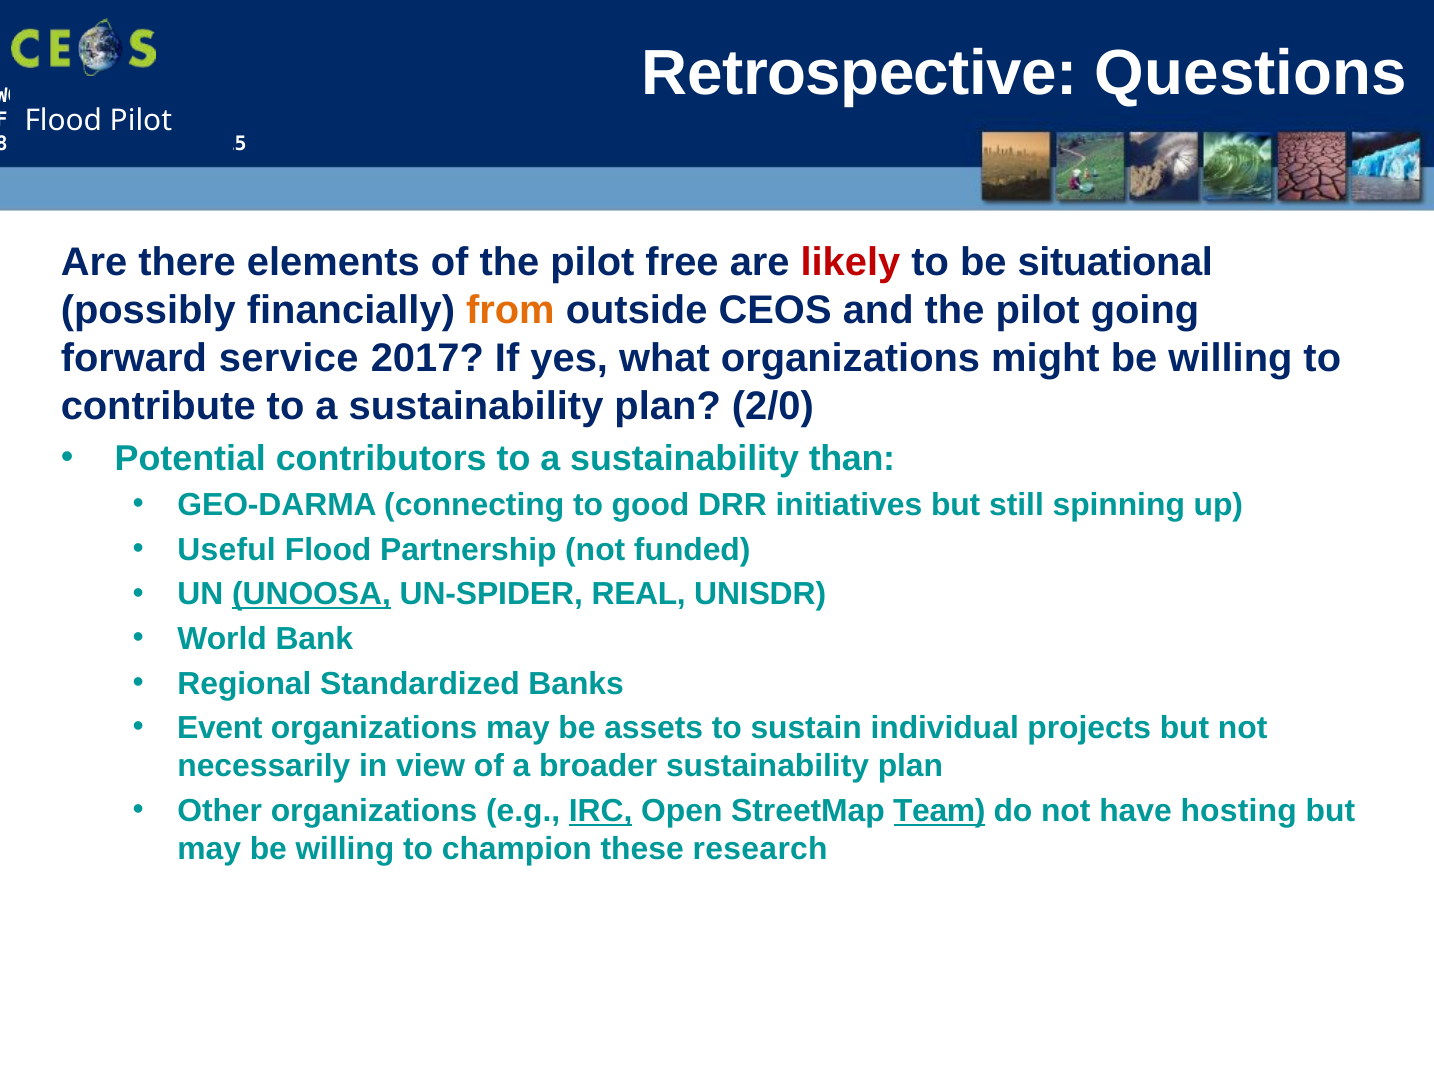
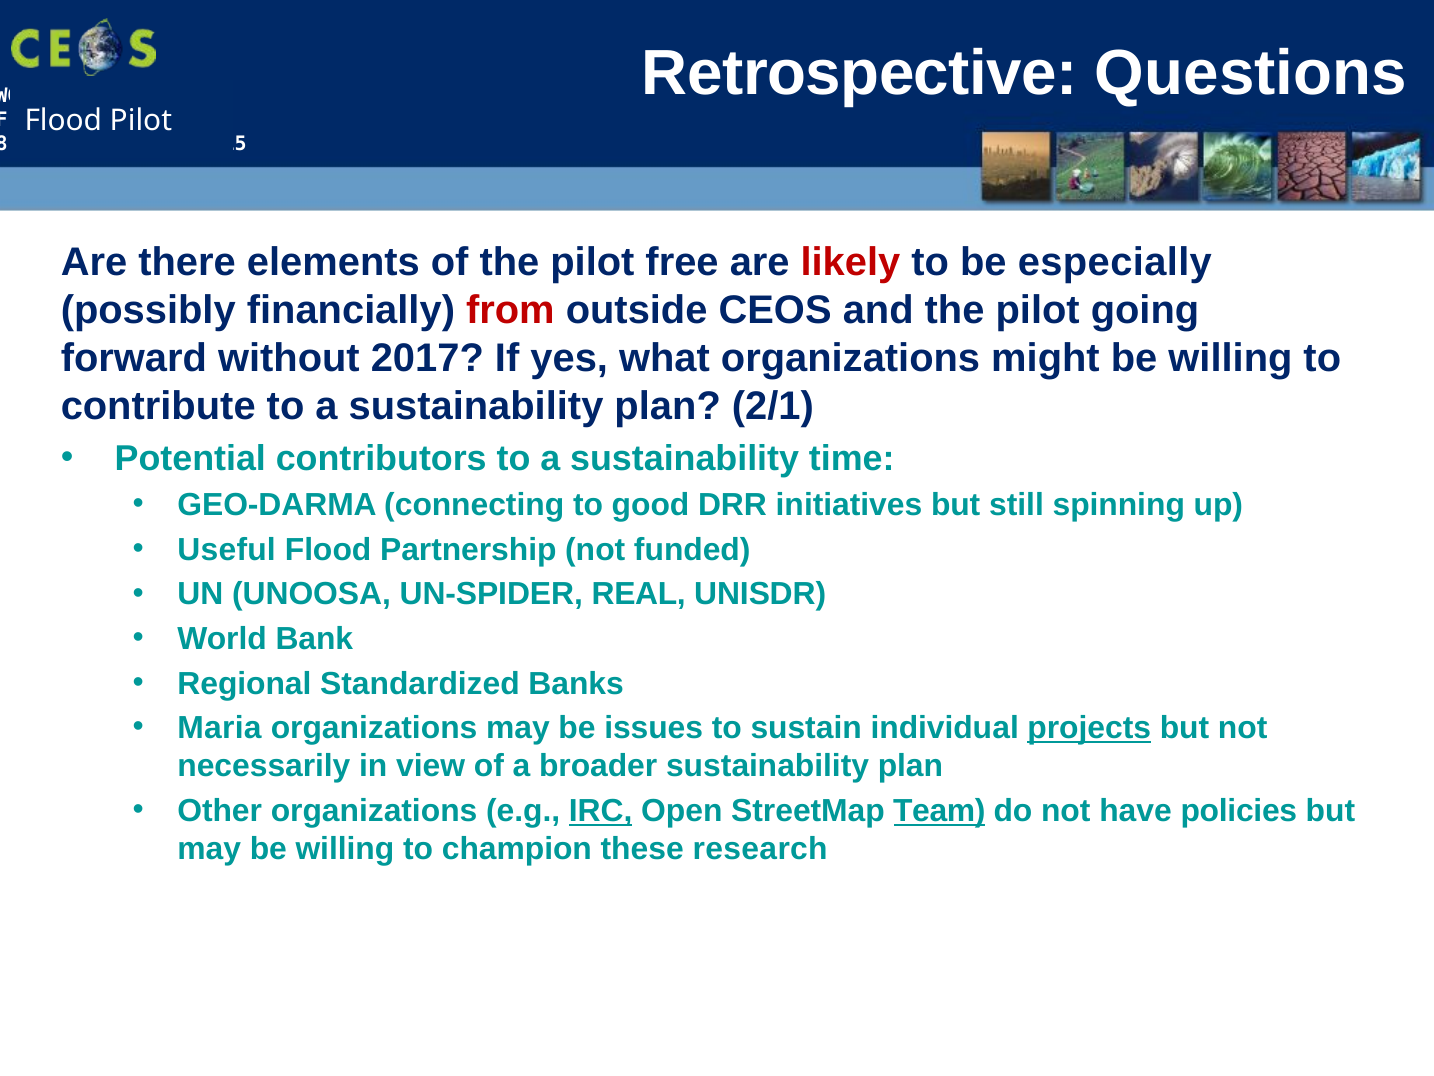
situational: situational -> especially (1115, 262)
from colour: orange -> red (510, 310)
service: service -> without (289, 358)
2/0: 2/0 -> 2/1 (773, 406)
than: than -> time (852, 458)
UNOOSA underline: present -> none (311, 594)
Event: Event -> Maria (220, 728)
assets: assets -> issues (654, 728)
projects underline: none -> present (1089, 728)
hosting: hosting -> policies (1239, 811)
